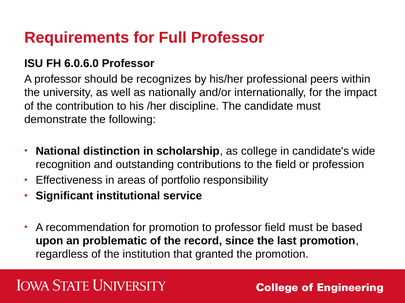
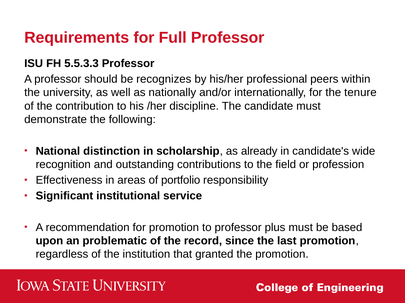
6.0.6.0: 6.0.6.0 -> 5.5.3.3 (82, 64)
impact: impact -> tenure (360, 93)
college: college -> already (259, 151)
professor field: field -> plus (275, 228)
